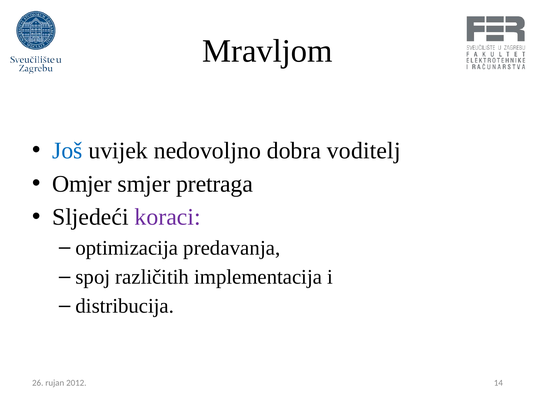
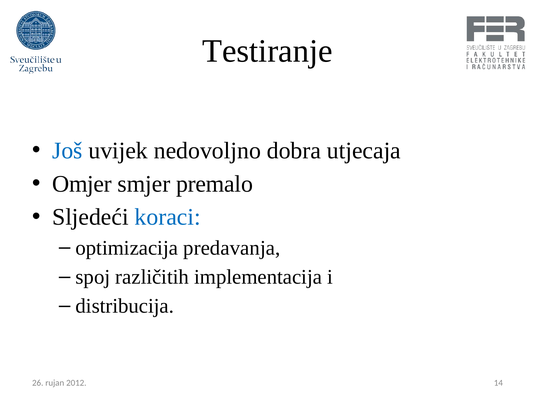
Mravljom: Mravljom -> Testiranje (267, 51)
voditelj: voditelj -> utjecaja (364, 151)
pretraga: pretraga -> premalo (215, 184)
koraci colour: purple -> blue (168, 217)
